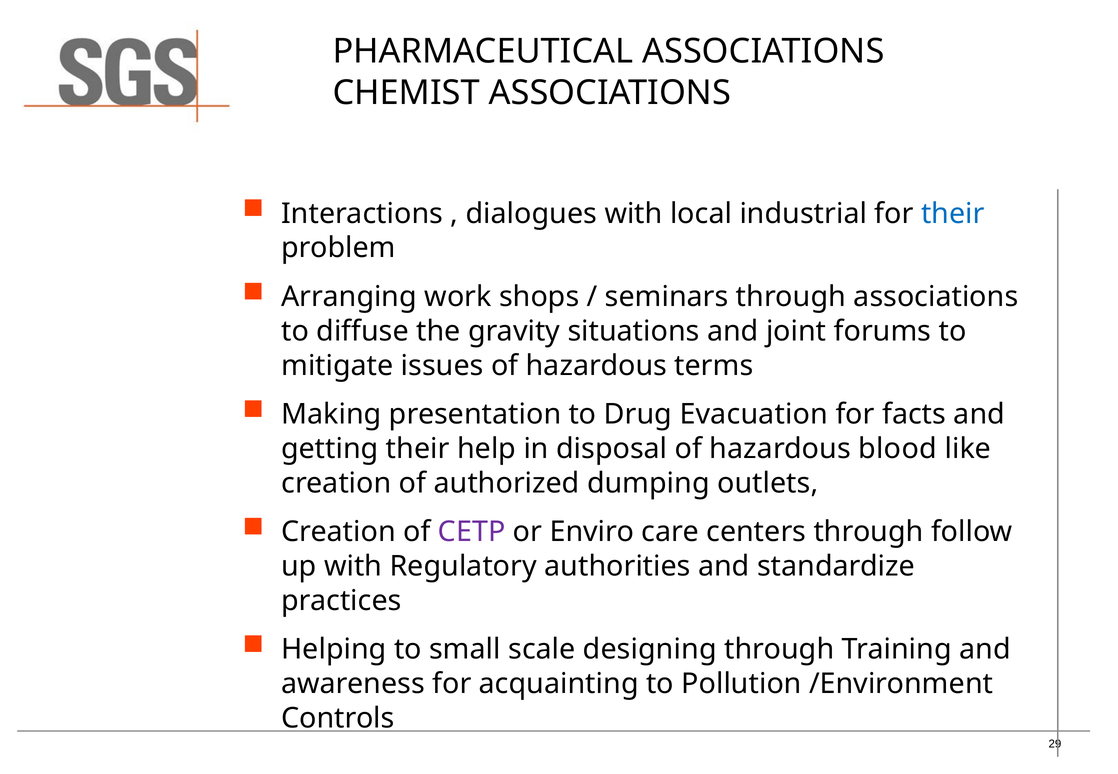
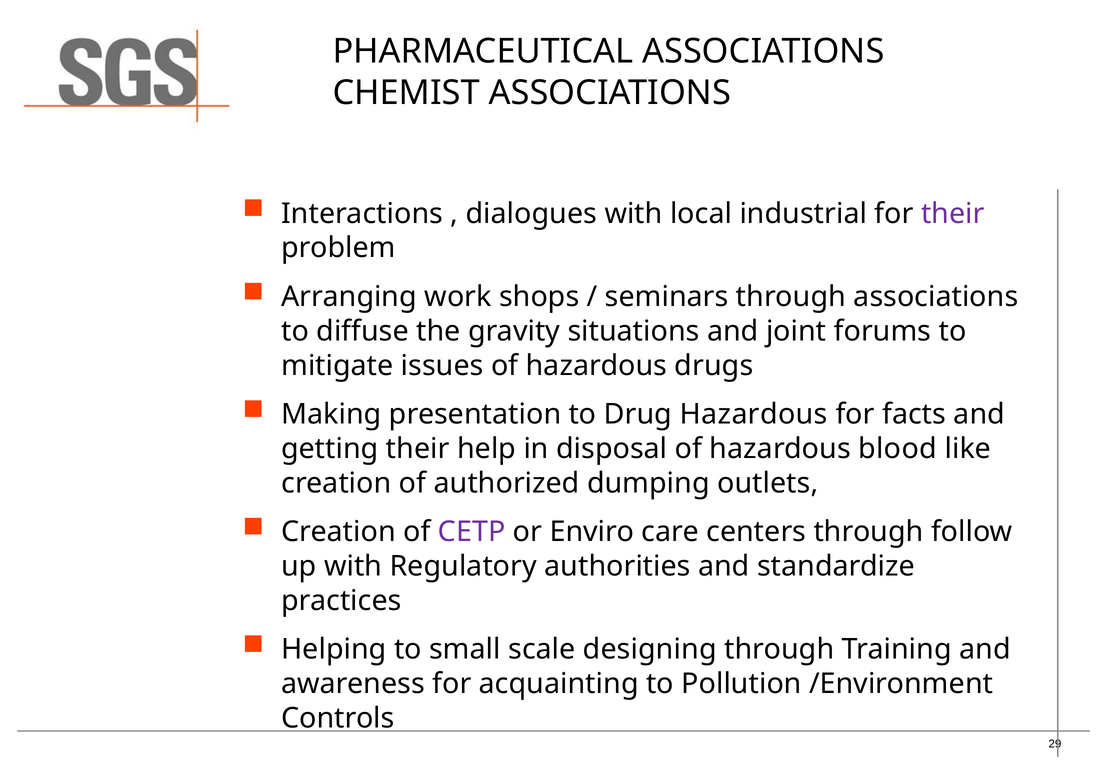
their colour: blue -> purple (953, 214)
terms: terms -> drugs (714, 366)
Drug Evacuation: Evacuation -> Hazardous (754, 414)
